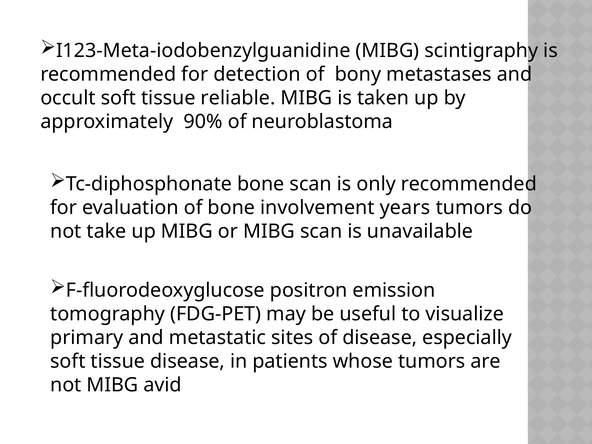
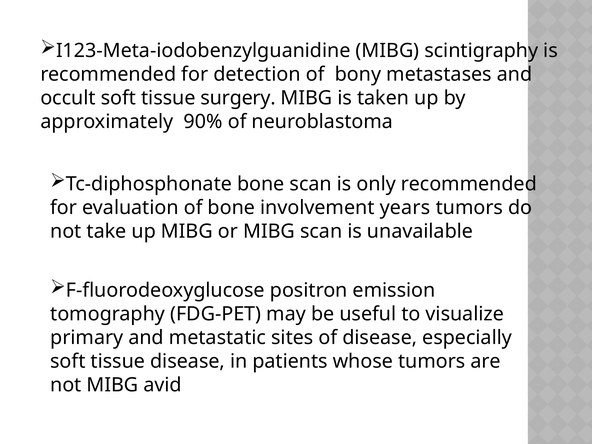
reliable: reliable -> surgery (238, 98)
